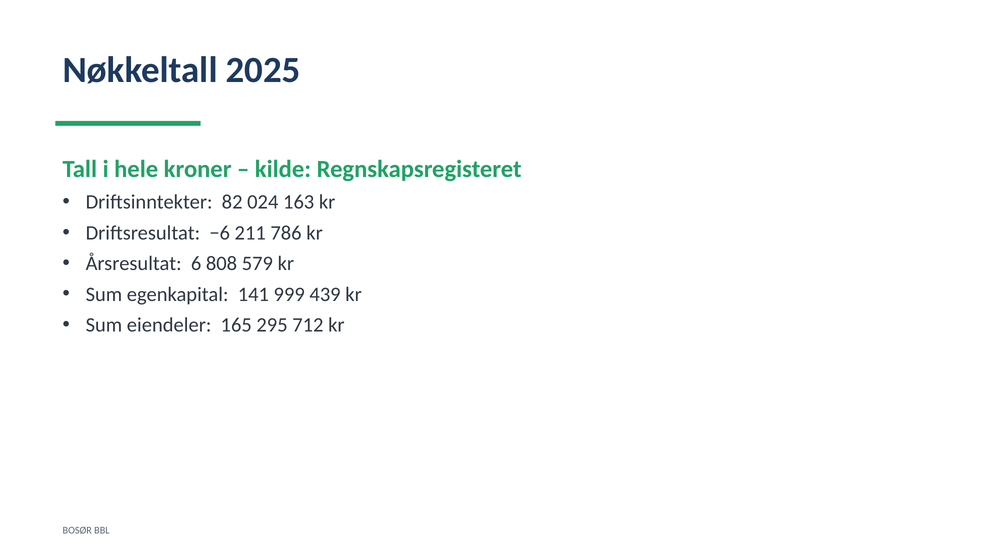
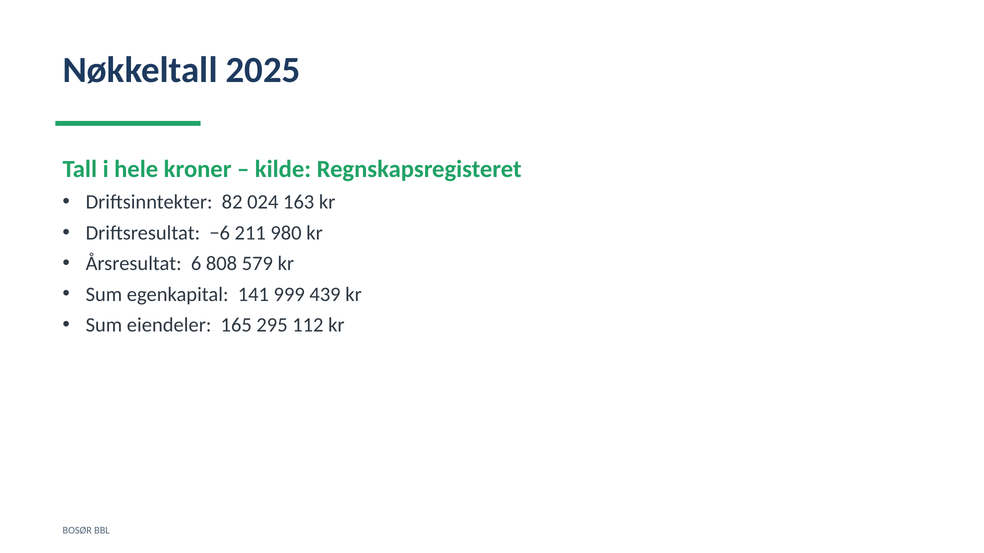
786: 786 -> 980 (286, 233)
712: 712 -> 112 (308, 325)
